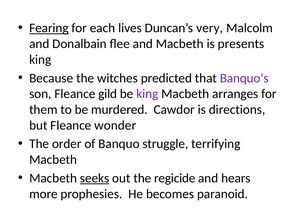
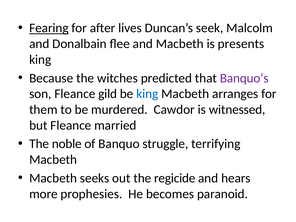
each: each -> after (103, 28)
very: very -> seek (210, 28)
king colour: purple -> blue (147, 94)
directions: directions -> witnessed (237, 110)
wonder: wonder -> married (115, 125)
order: order -> noble (67, 144)
seeks underline: present -> none (95, 178)
